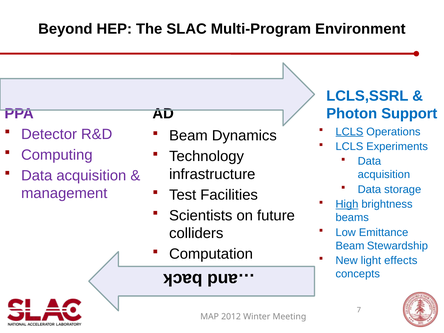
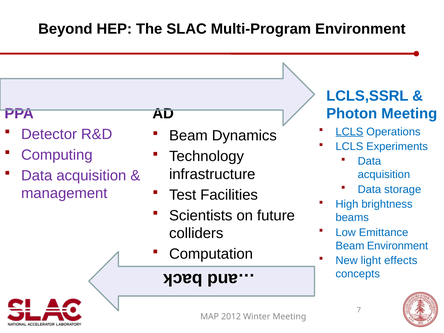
Photon Support: Support -> Meeting (409, 114)
High underline: present -> none (347, 204)
Beam Stewardship: Stewardship -> Environment (398, 246)
